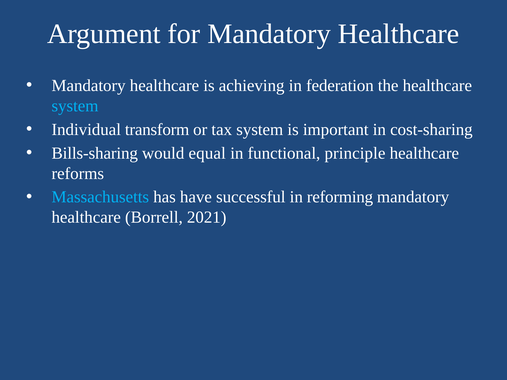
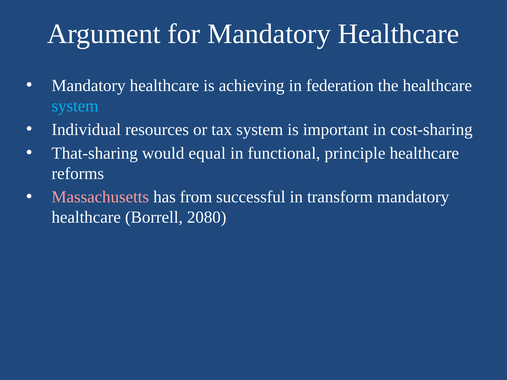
transform: transform -> resources (157, 130)
Bills-sharing: Bills-sharing -> That-sharing (95, 153)
Massachusetts colour: light blue -> pink (100, 197)
have: have -> from (196, 197)
reforming: reforming -> transform (340, 197)
2021: 2021 -> 2080 (207, 217)
